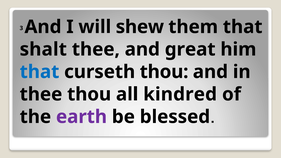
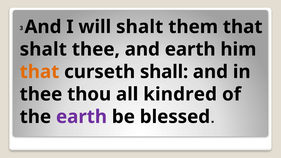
will shew: shew -> shalt (140, 27)
and great: great -> earth (190, 49)
that colour: blue -> orange (39, 72)
curseth thou: thou -> shall (164, 72)
